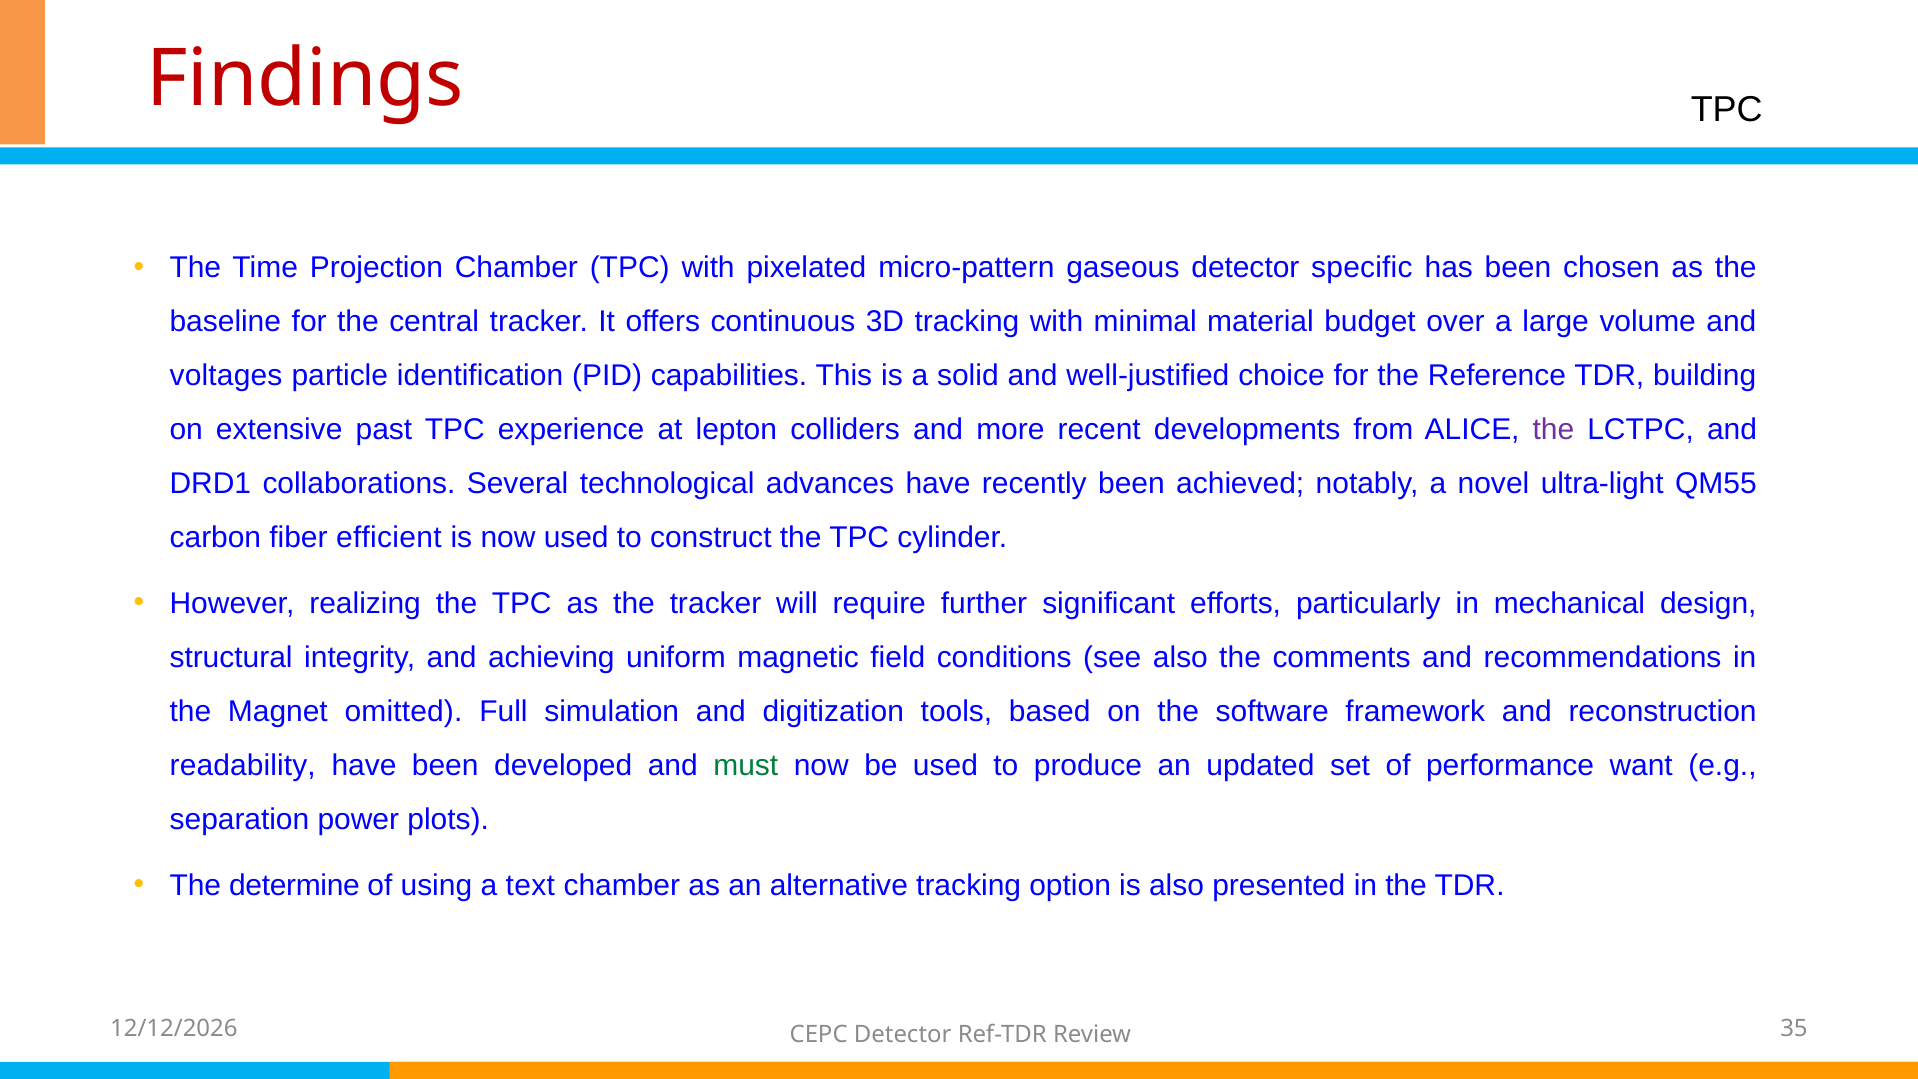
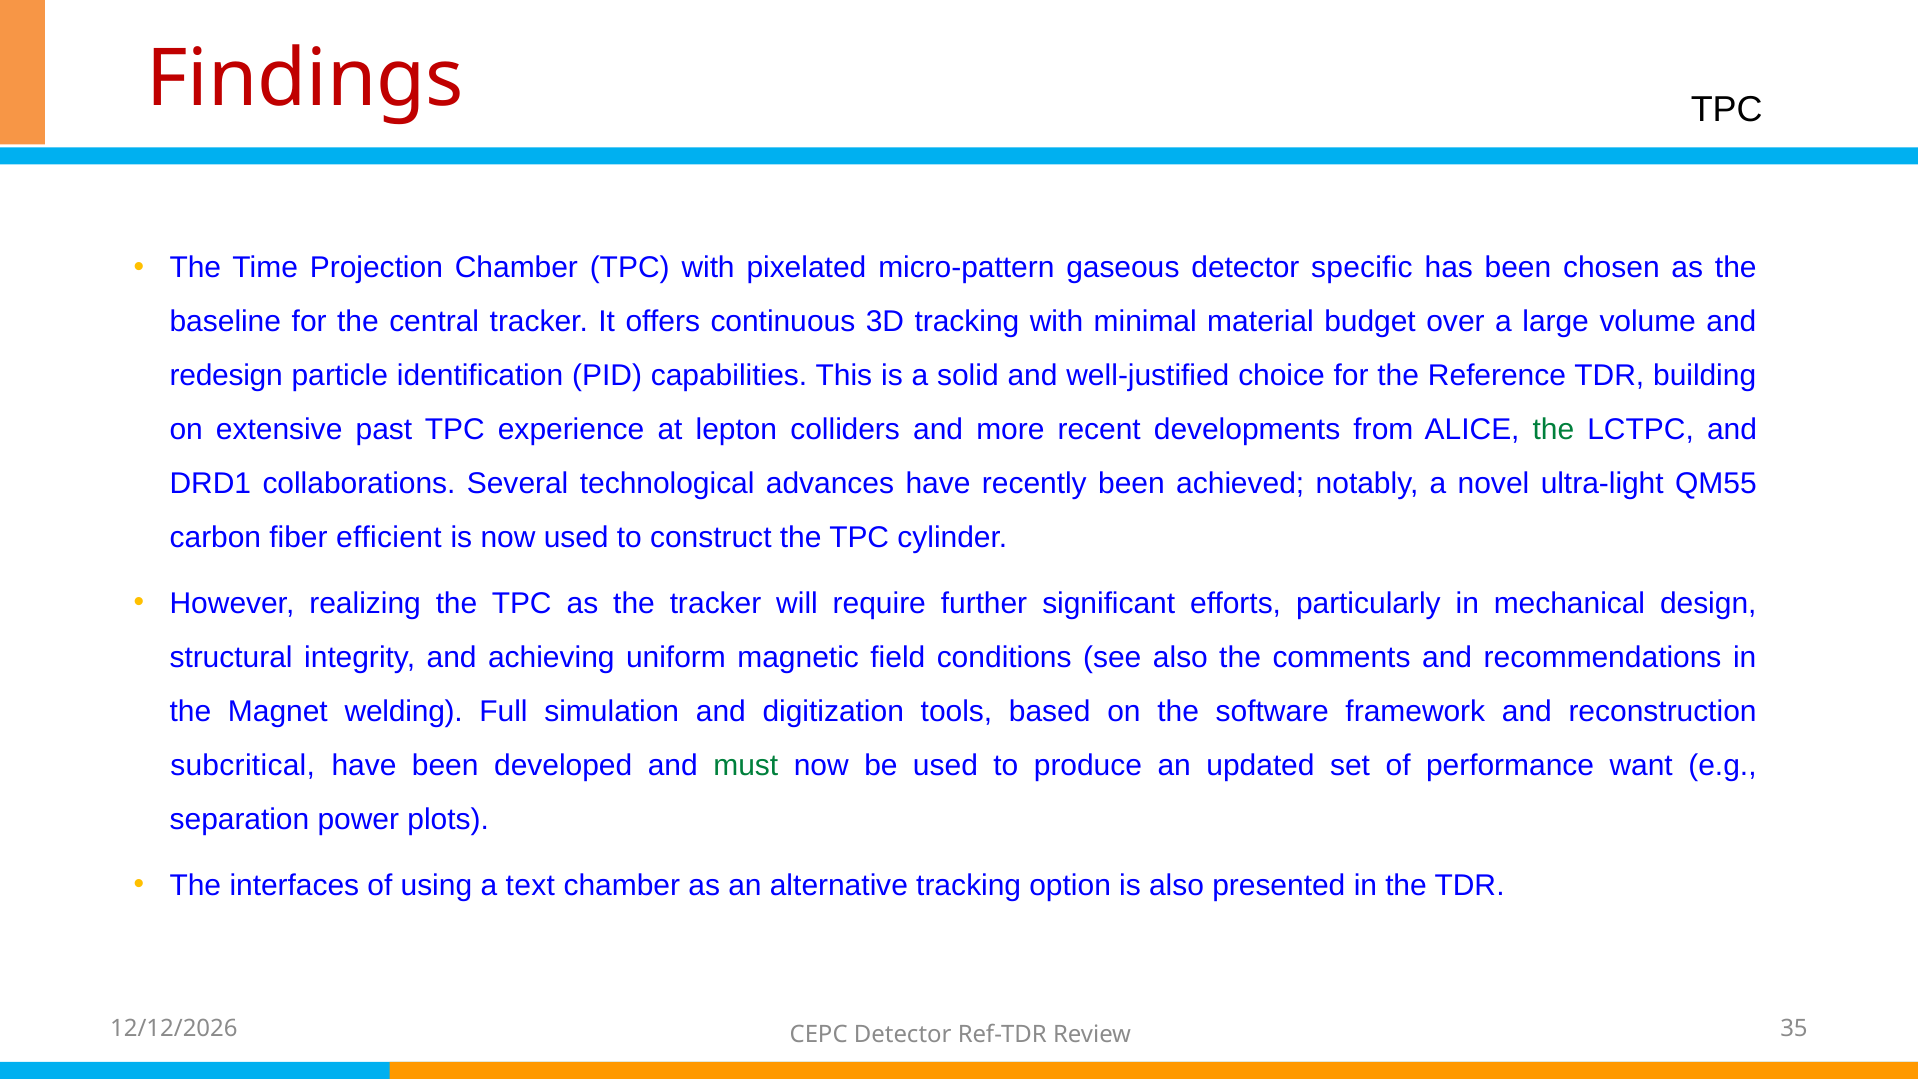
voltages: voltages -> redesign (226, 376)
the colour: purple -> green (1553, 430)
omitted: omitted -> welding (404, 711)
readability: readability -> subcritical (243, 765)
determine: determine -> interfaces (294, 885)
